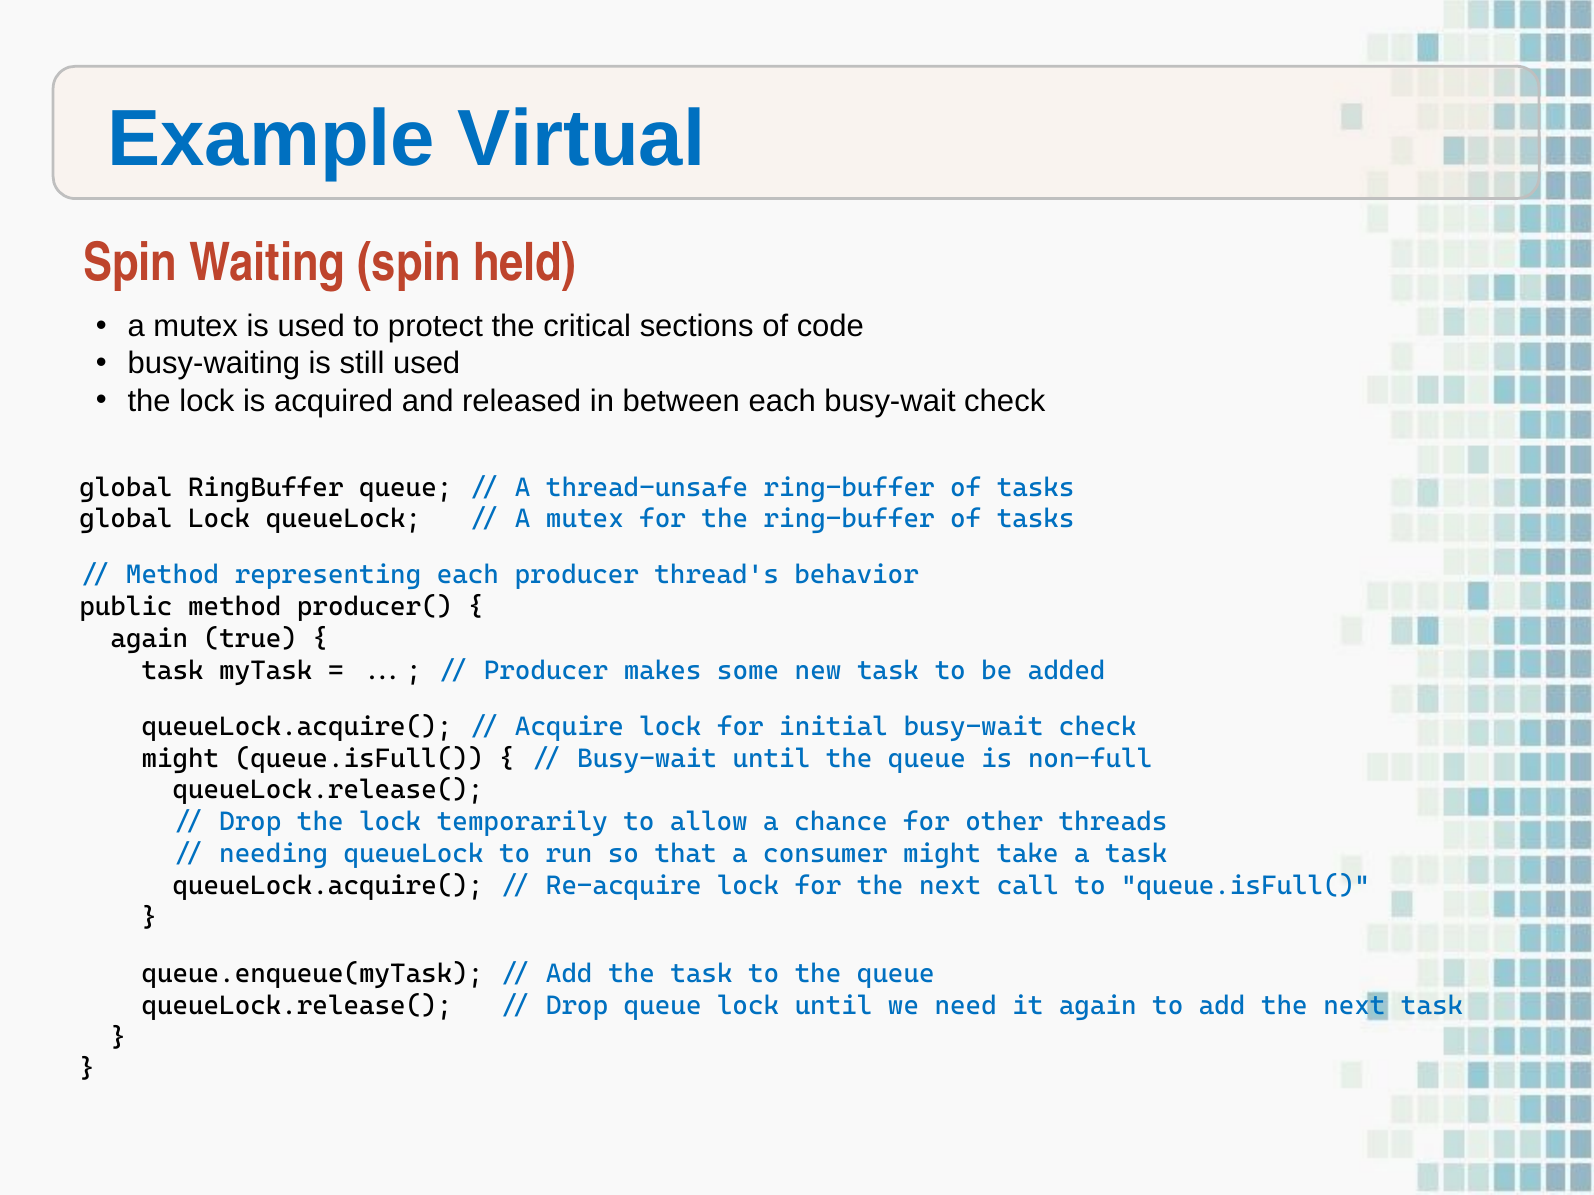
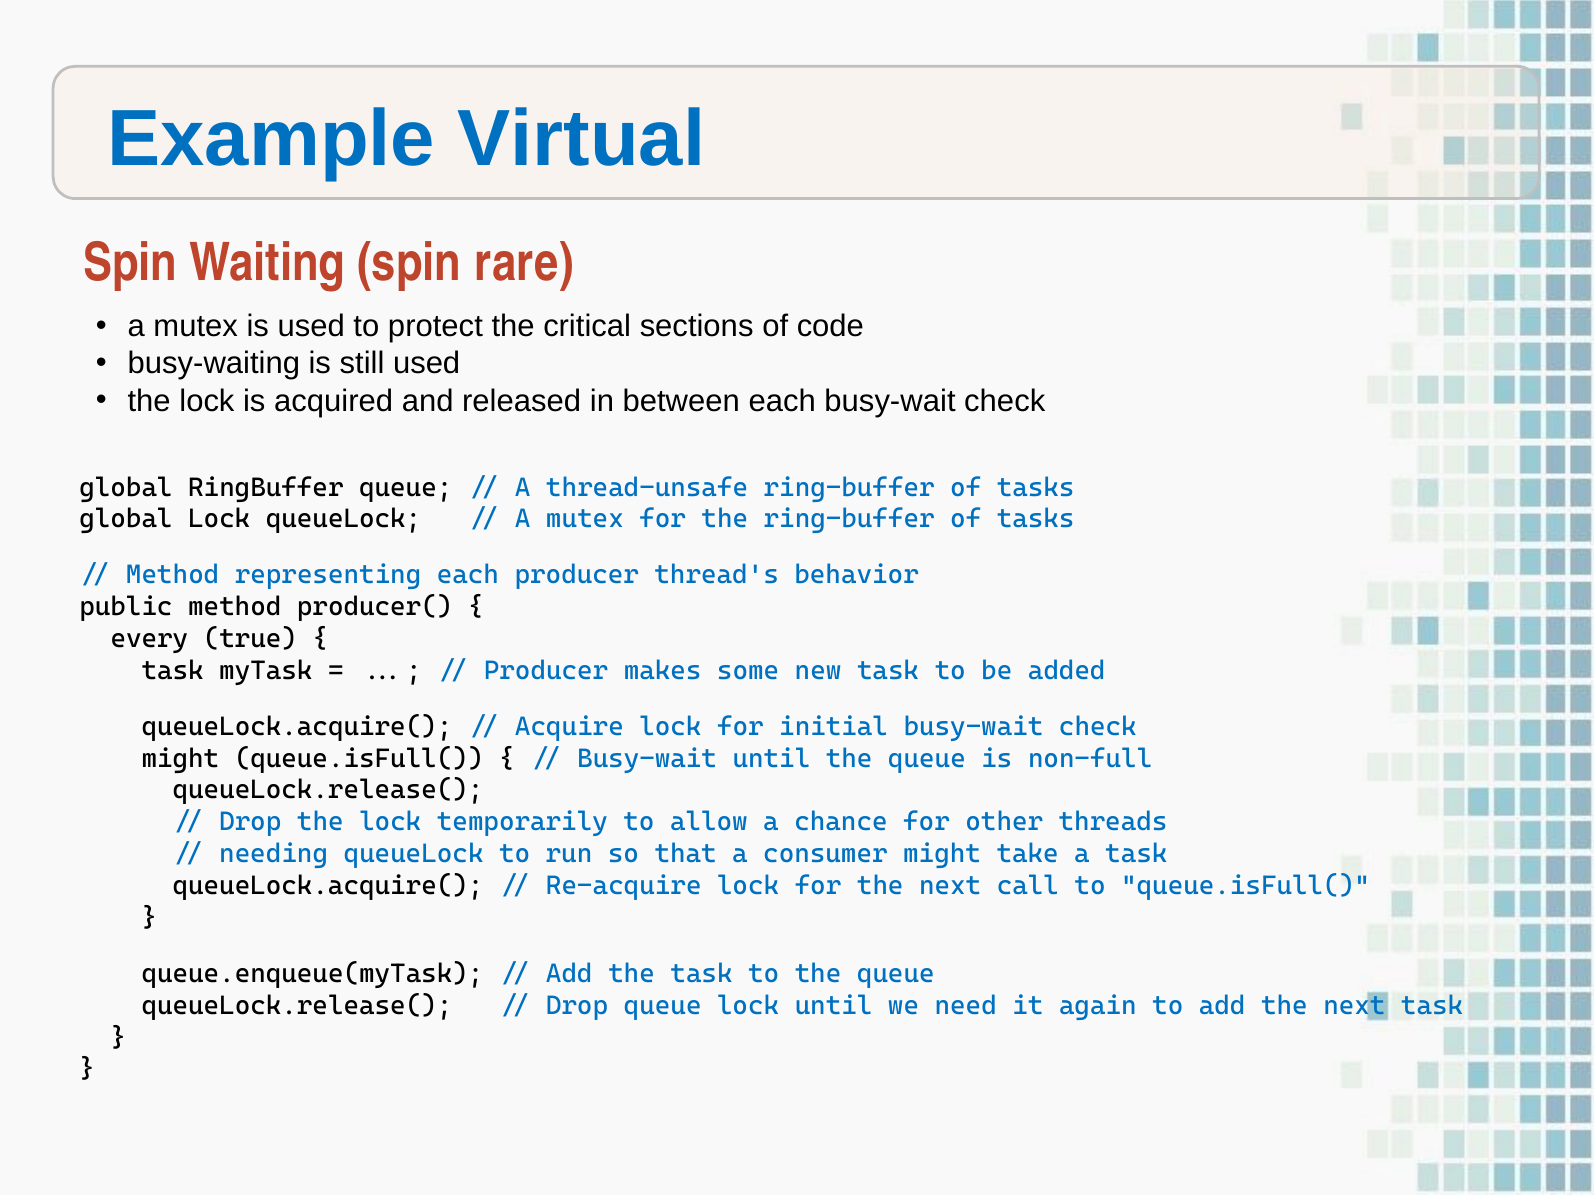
held: held -> rare (524, 263)
again: again -> every (149, 639)
